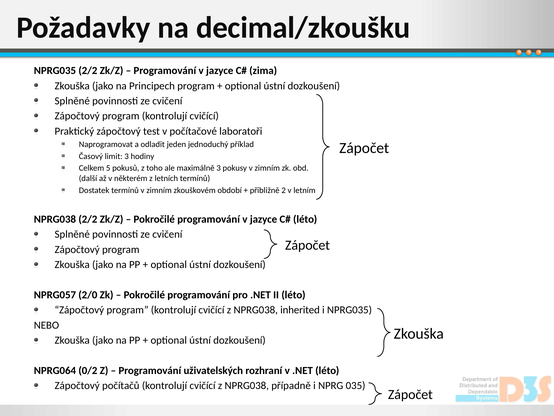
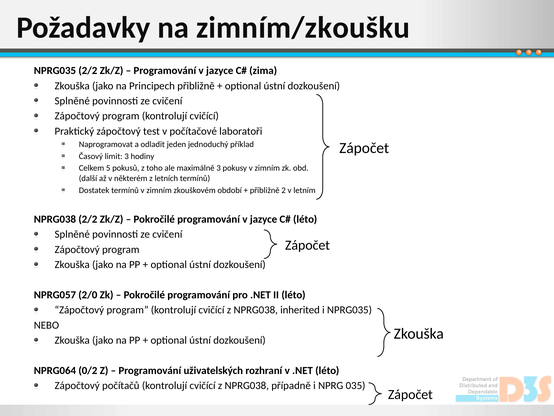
decimal/zkoušku: decimal/zkoušku -> zimním/zkoušku (303, 27)
Principech program: program -> přibližně (196, 86)
